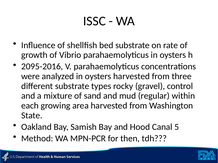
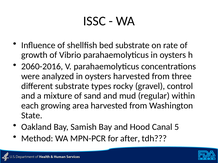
2095-2016: 2095-2016 -> 2060-2016 (42, 67)
then: then -> after (130, 139)
